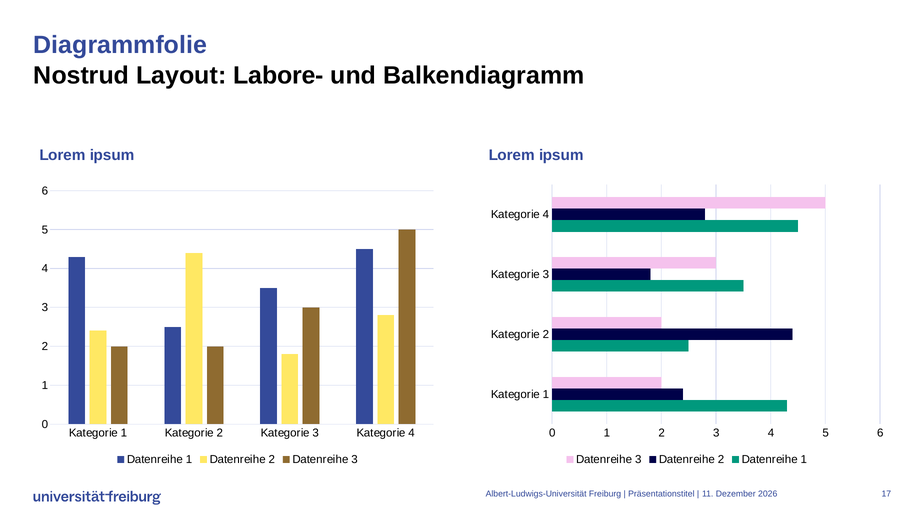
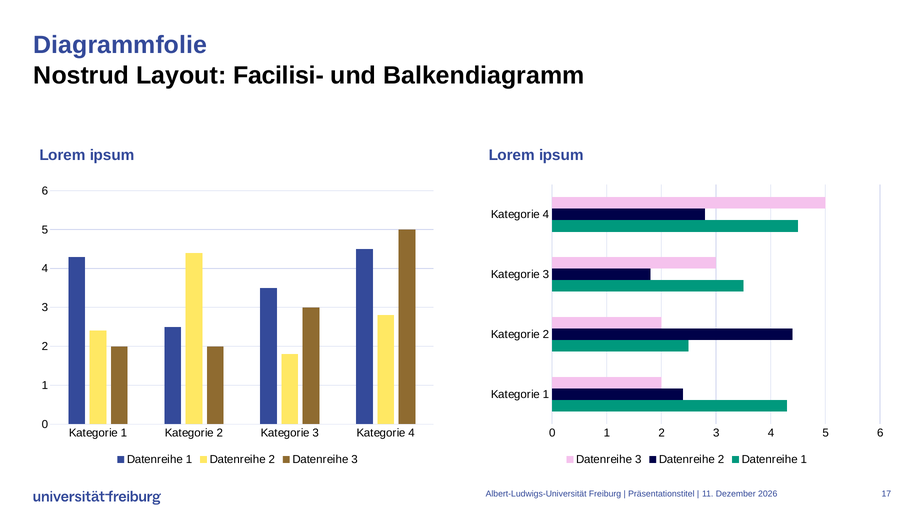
Labore-: Labore- -> Facilisi- (279, 76)
